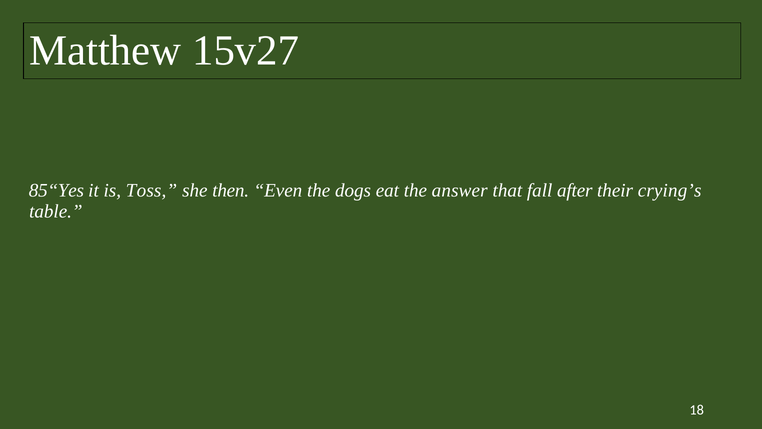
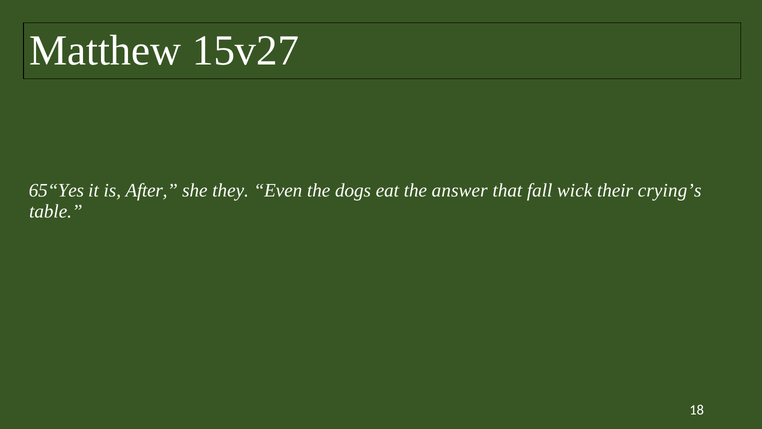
85“Yes: 85“Yes -> 65“Yes (56, 190)
Toss: Toss -> After (152, 190)
then: then -> they (231, 190)
after: after -> wick (575, 190)
